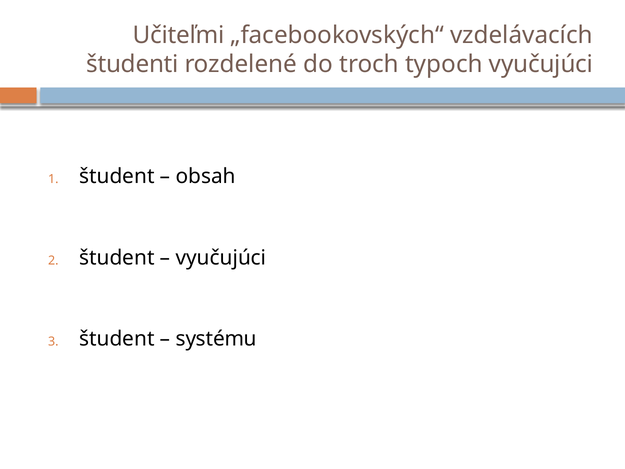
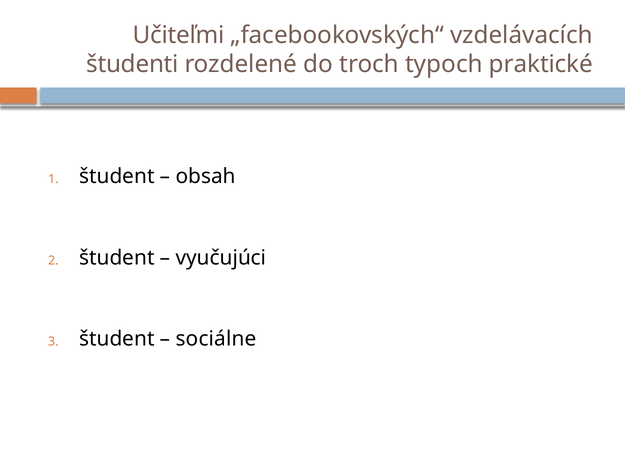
typoch vyučujúci: vyučujúci -> praktické (541, 64)
systému: systému -> sociálne (216, 339)
